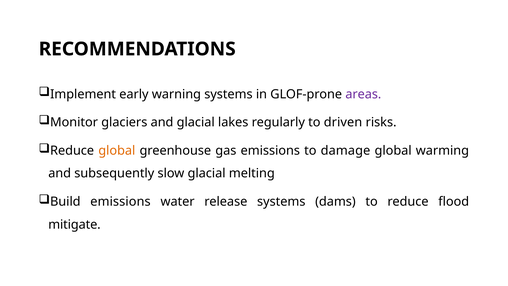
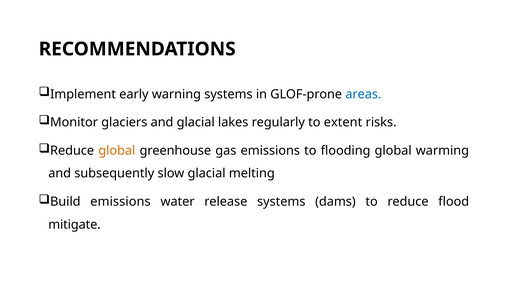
areas colour: purple -> blue (363, 94)
driven: driven -> extent (343, 122)
damage: damage -> flooding (346, 150)
